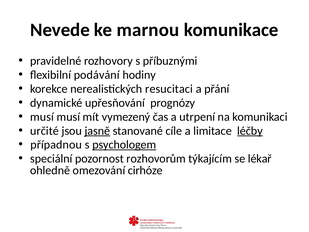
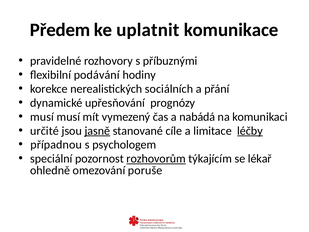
Nevede: Nevede -> Předem (60, 30)
marnou: marnou -> uplatnit (148, 30)
resucitaci: resucitaci -> sociálních (169, 89)
utrpení: utrpení -> nabádá (197, 117)
psychologem underline: present -> none (124, 145)
rozhovorům underline: none -> present (156, 159)
cirhóze: cirhóze -> poruše (145, 170)
